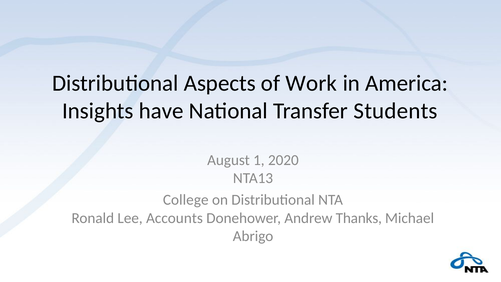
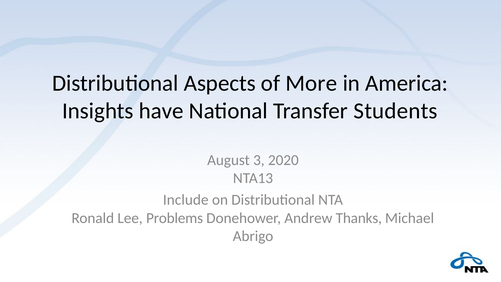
Work: Work -> More (311, 83)
1: 1 -> 3 (259, 160)
College: College -> Include (186, 200)
Accounts: Accounts -> Problems (175, 218)
